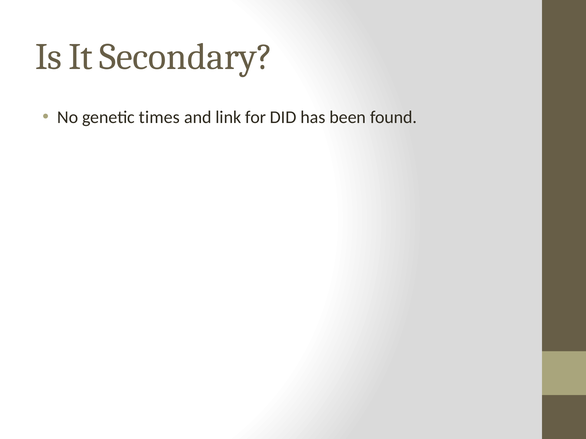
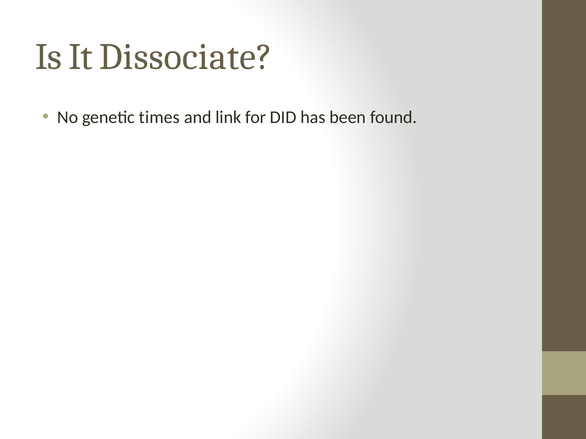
Secondary: Secondary -> Dissociate (186, 57)
